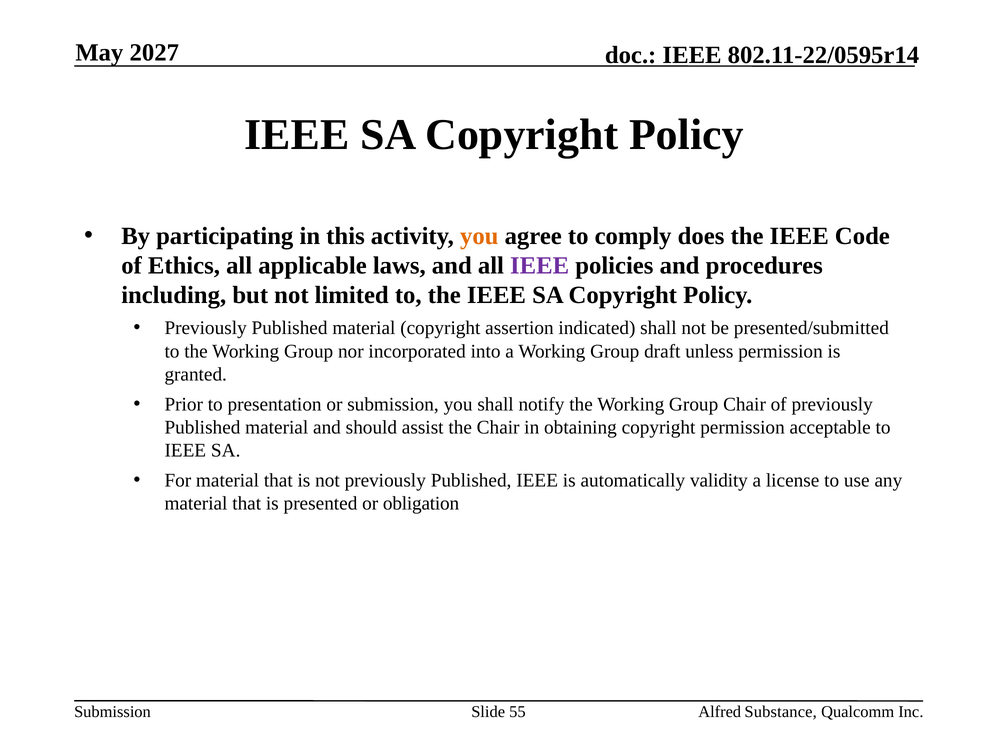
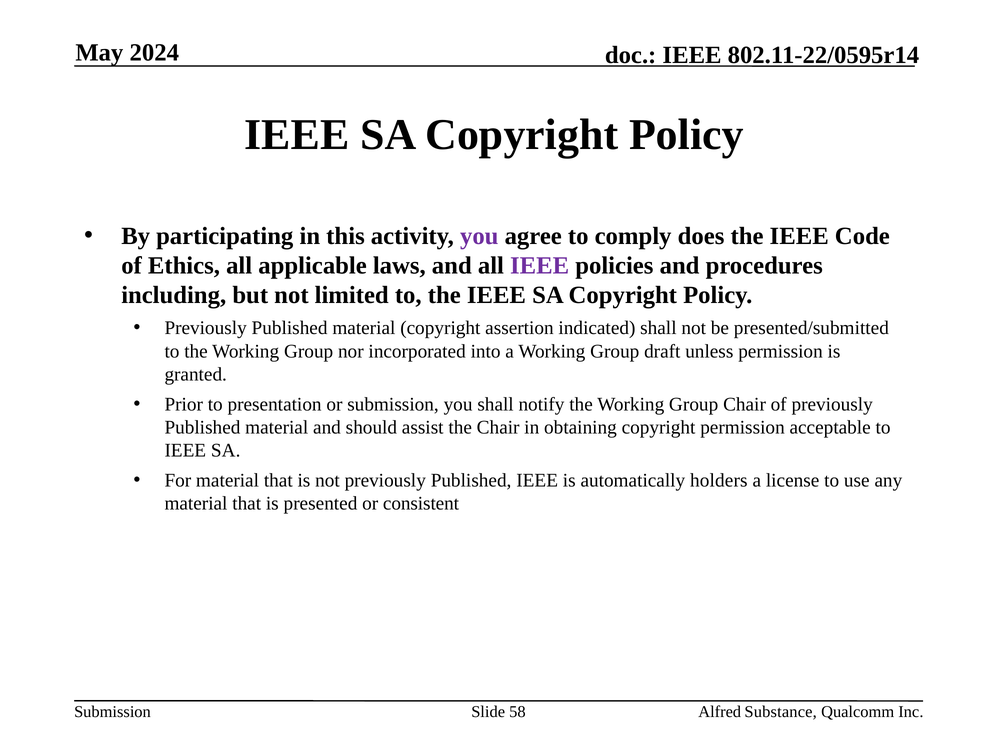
2027: 2027 -> 2024 (154, 52)
you colour: orange -> purple (479, 236)
validity: validity -> holders (719, 480)
obligation: obligation -> consistent (421, 503)
55: 55 -> 58 (517, 711)
